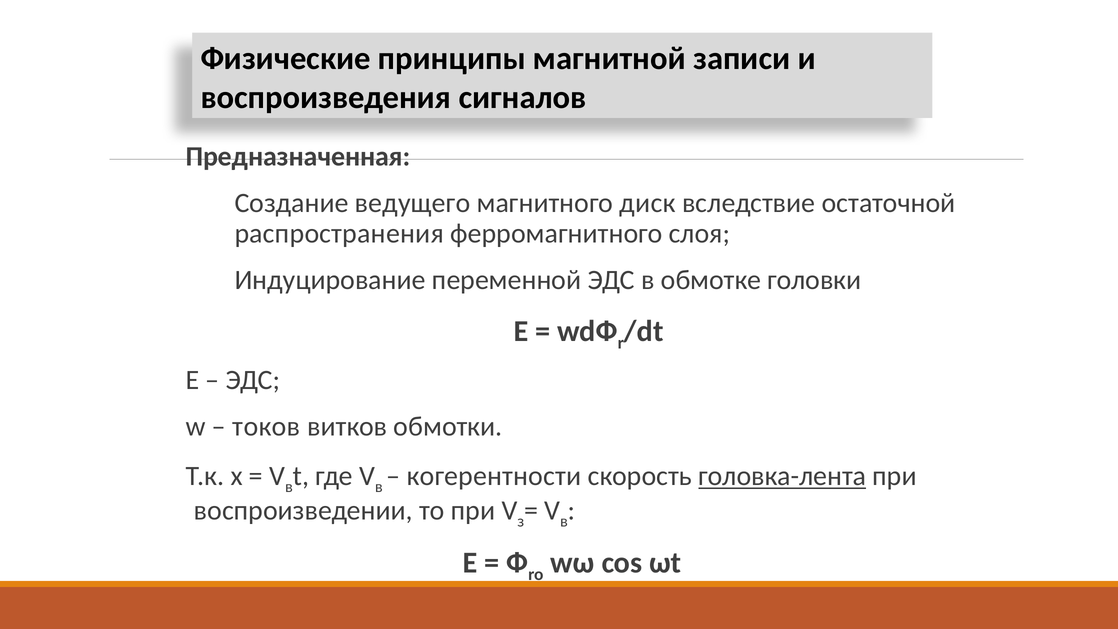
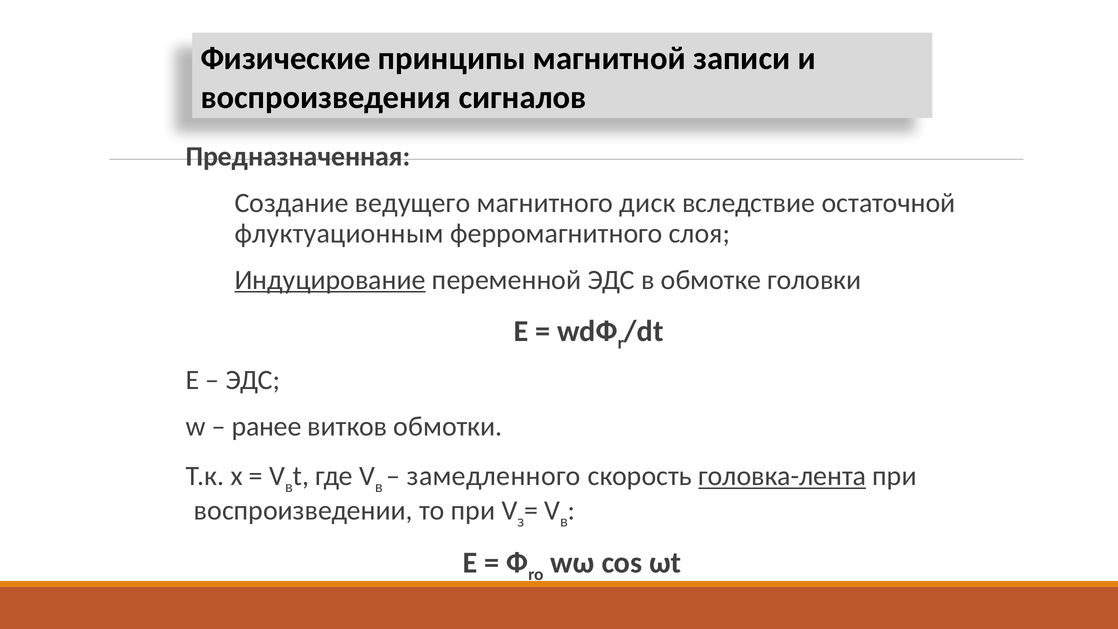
распространения: распространения -> флуктуационным (339, 233)
Индуцирование underline: none -> present (330, 280)
токов: токов -> ранее (267, 426)
когерентности: когерентности -> замедленного (494, 476)
